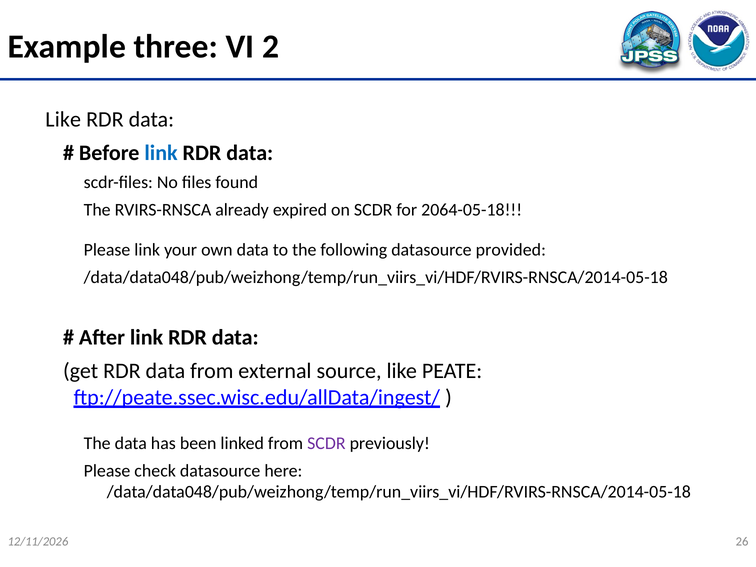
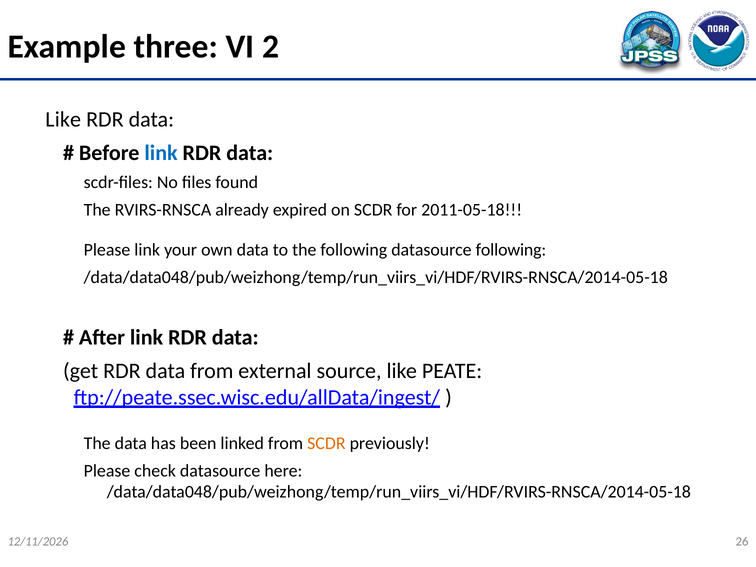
2064-05-18: 2064-05-18 -> 2011-05-18 (472, 210)
datasource provided: provided -> following (511, 250)
SCDR colour: purple -> orange (326, 443)
